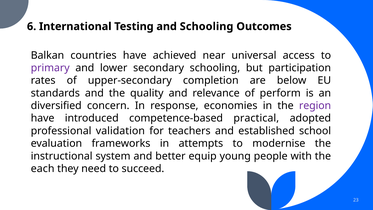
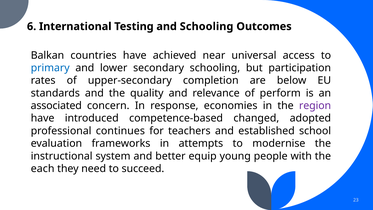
primary colour: purple -> blue (50, 68)
diversified: diversified -> associated (56, 106)
practical: practical -> changed (256, 118)
validation: validation -> continues (120, 131)
